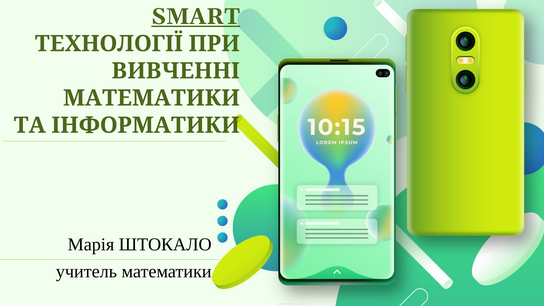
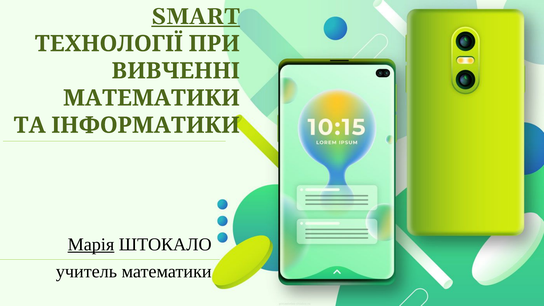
Марія underline: none -> present (91, 244)
